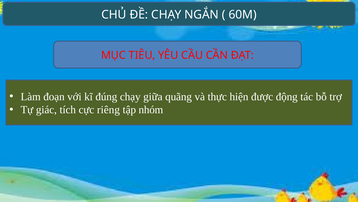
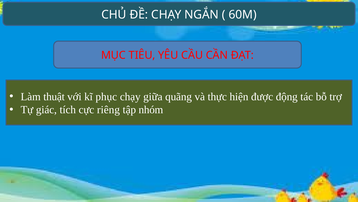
đoạn: đoạn -> thuật (54, 96)
đúng: đúng -> phục (106, 96)
